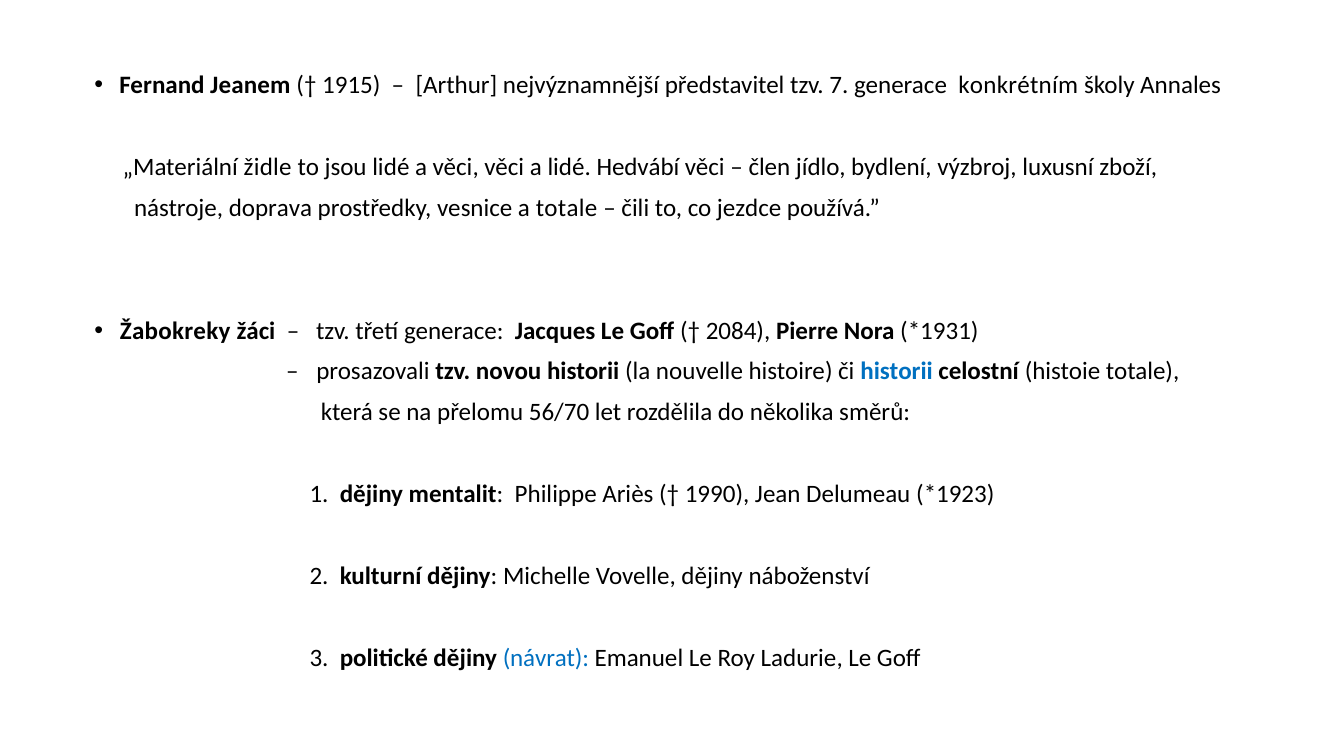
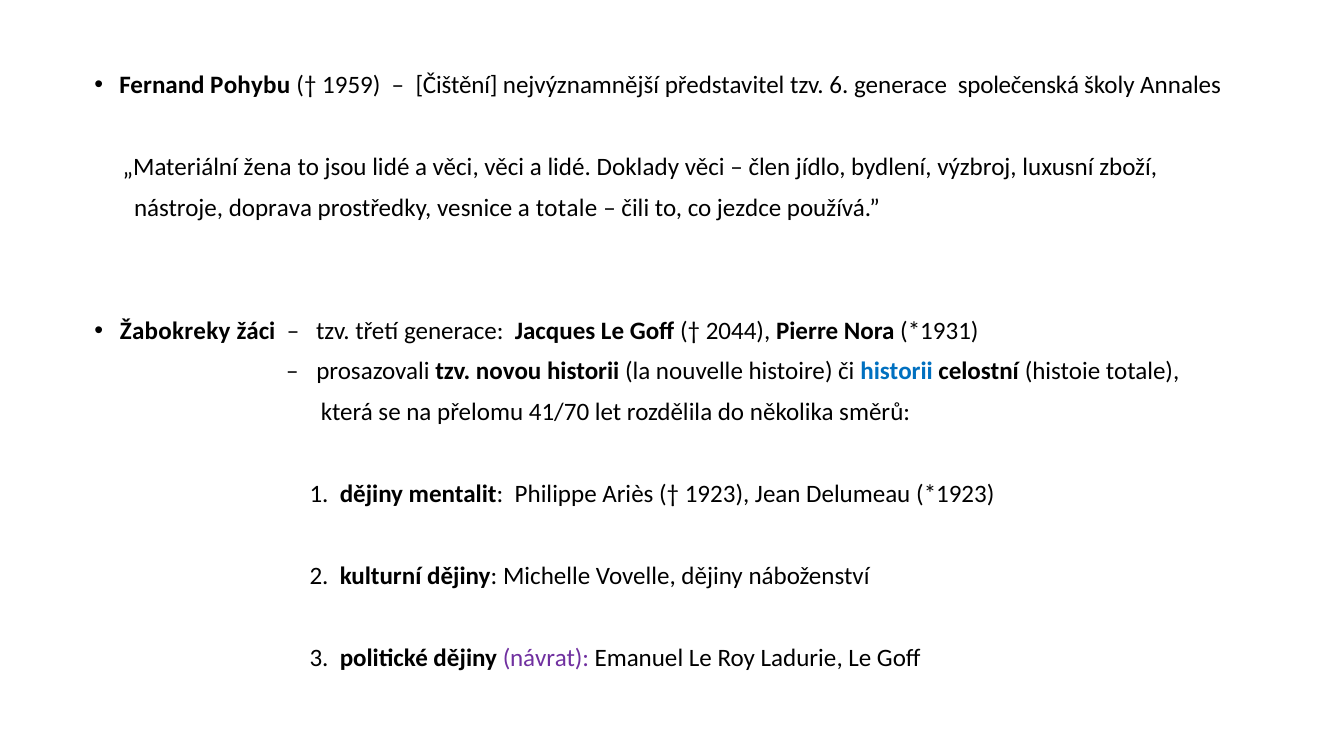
Jeanem: Jeanem -> Pohybu (250, 85)
1915: 1915 -> 1959 (351, 85)
Arthur: Arthur -> Čištění (457, 85)
7: 7 -> 6 (839, 85)
konkrétním: konkrétním -> společenská (1018, 85)
židle: židle -> žena (268, 167)
Hedvábí: Hedvábí -> Doklady (638, 167)
2084: 2084 -> 2044 (738, 331)
56/70: 56/70 -> 41/70 (559, 413)
1990: 1990 -> 1923 (717, 495)
návrat colour: blue -> purple (546, 659)
